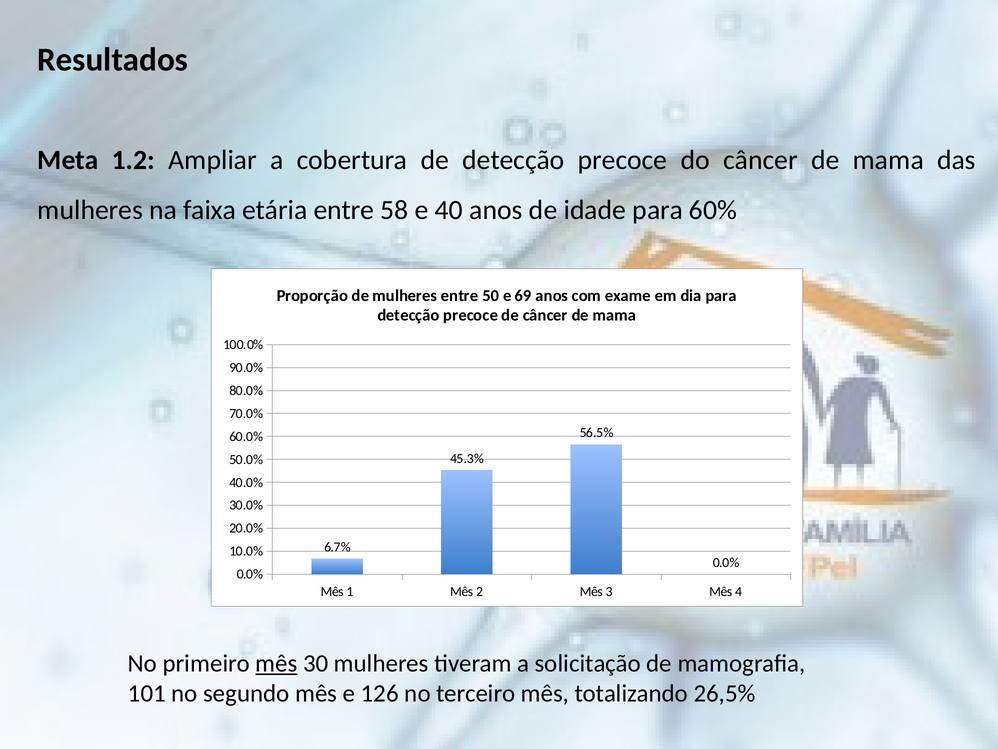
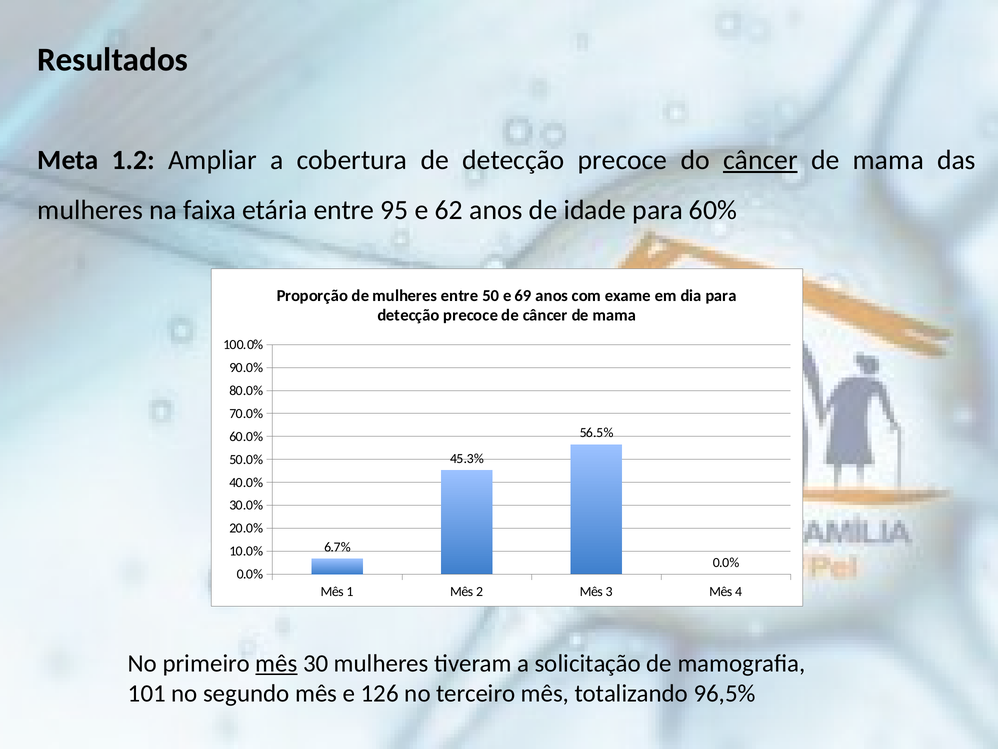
câncer underline: none -> present (760, 160)
58: 58 -> 95 (394, 210)
40: 40 -> 62 (449, 210)
26,5%: 26,5% -> 96,5% (725, 693)
